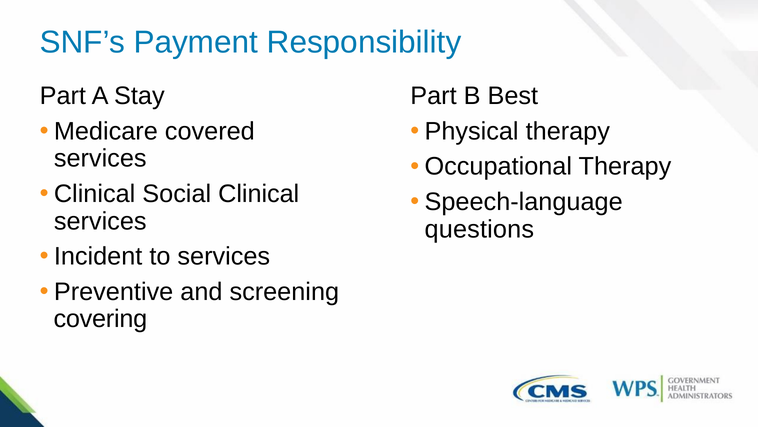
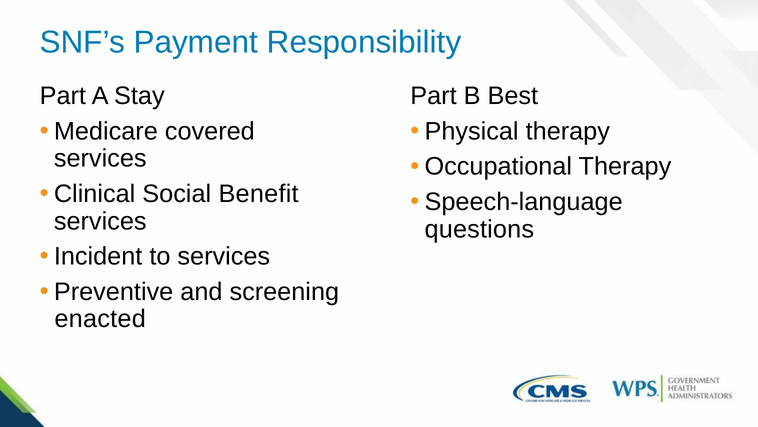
Social Clinical: Clinical -> Benefit (259, 194)
covering: covering -> enacted (100, 319)
